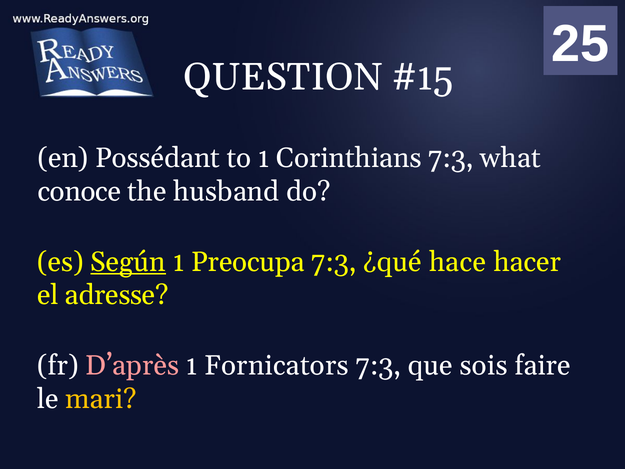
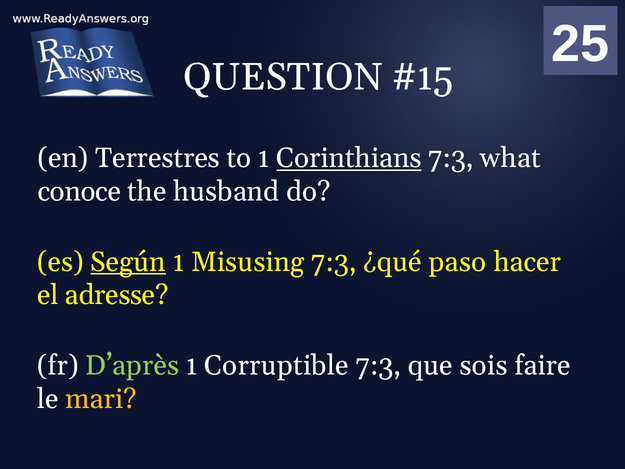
Possédant: Possédant -> Terrestres (157, 158)
Corinthians underline: none -> present (349, 158)
Preocupa: Preocupa -> Misusing (248, 262)
hace: hace -> paso (458, 262)
D’après colour: pink -> light green (132, 365)
Fornicators: Fornicators -> Corruptible (277, 365)
